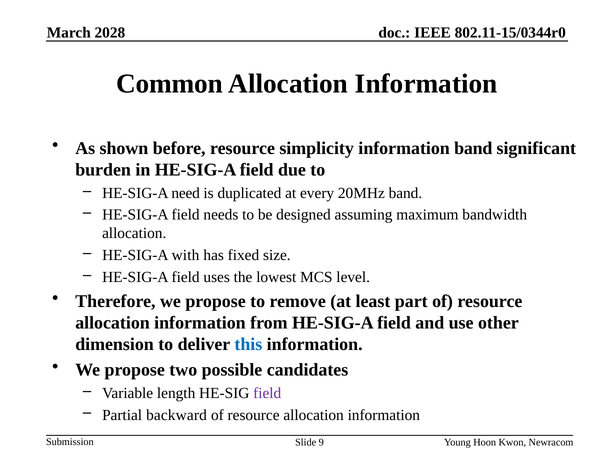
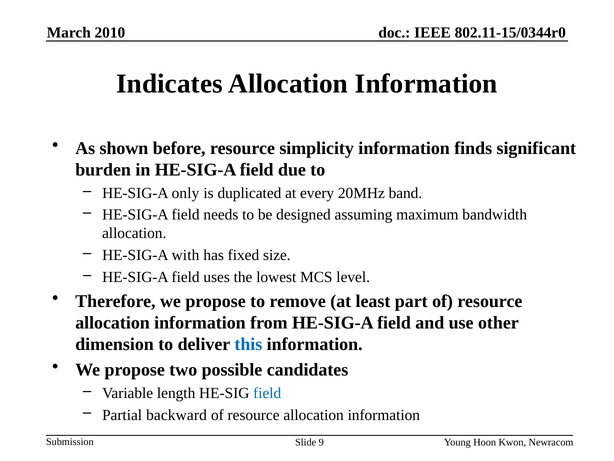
2028: 2028 -> 2010 (110, 33)
Common: Common -> Indicates (169, 84)
information band: band -> finds (473, 148)
need: need -> only (185, 193)
field colour: purple -> blue (267, 393)
